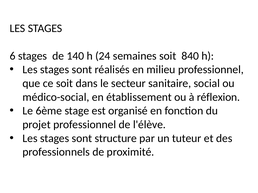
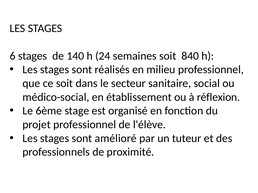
structure: structure -> amélioré (116, 139)
